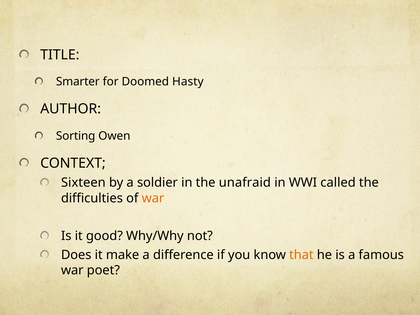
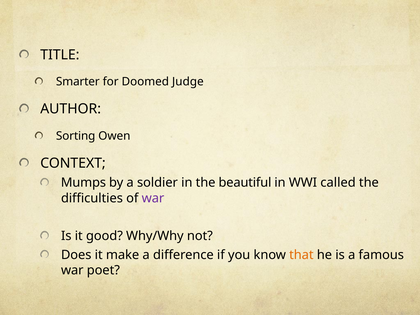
Hasty: Hasty -> Judge (188, 82)
Sixteen: Sixteen -> Mumps (83, 183)
unafraid: unafraid -> beautiful (245, 183)
war colour: orange -> purple (153, 198)
